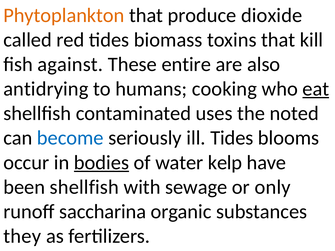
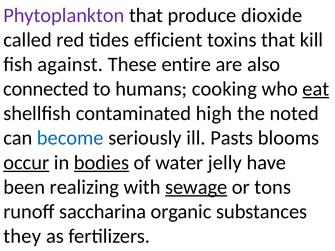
Phytoplankton colour: orange -> purple (64, 15)
biomass: biomass -> efficient (168, 40)
antidrying: antidrying -> connected (46, 89)
uses: uses -> high (214, 114)
ill Tides: Tides -> Pasts (232, 138)
occur underline: none -> present (26, 163)
kelp: kelp -> jelly (225, 163)
been shellfish: shellfish -> realizing (84, 187)
sewage underline: none -> present (196, 187)
only: only -> tons (273, 187)
